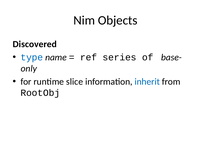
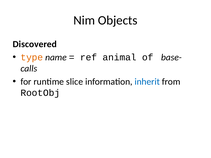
type colour: blue -> orange (32, 57)
series: series -> animal (120, 57)
only: only -> calls (29, 69)
